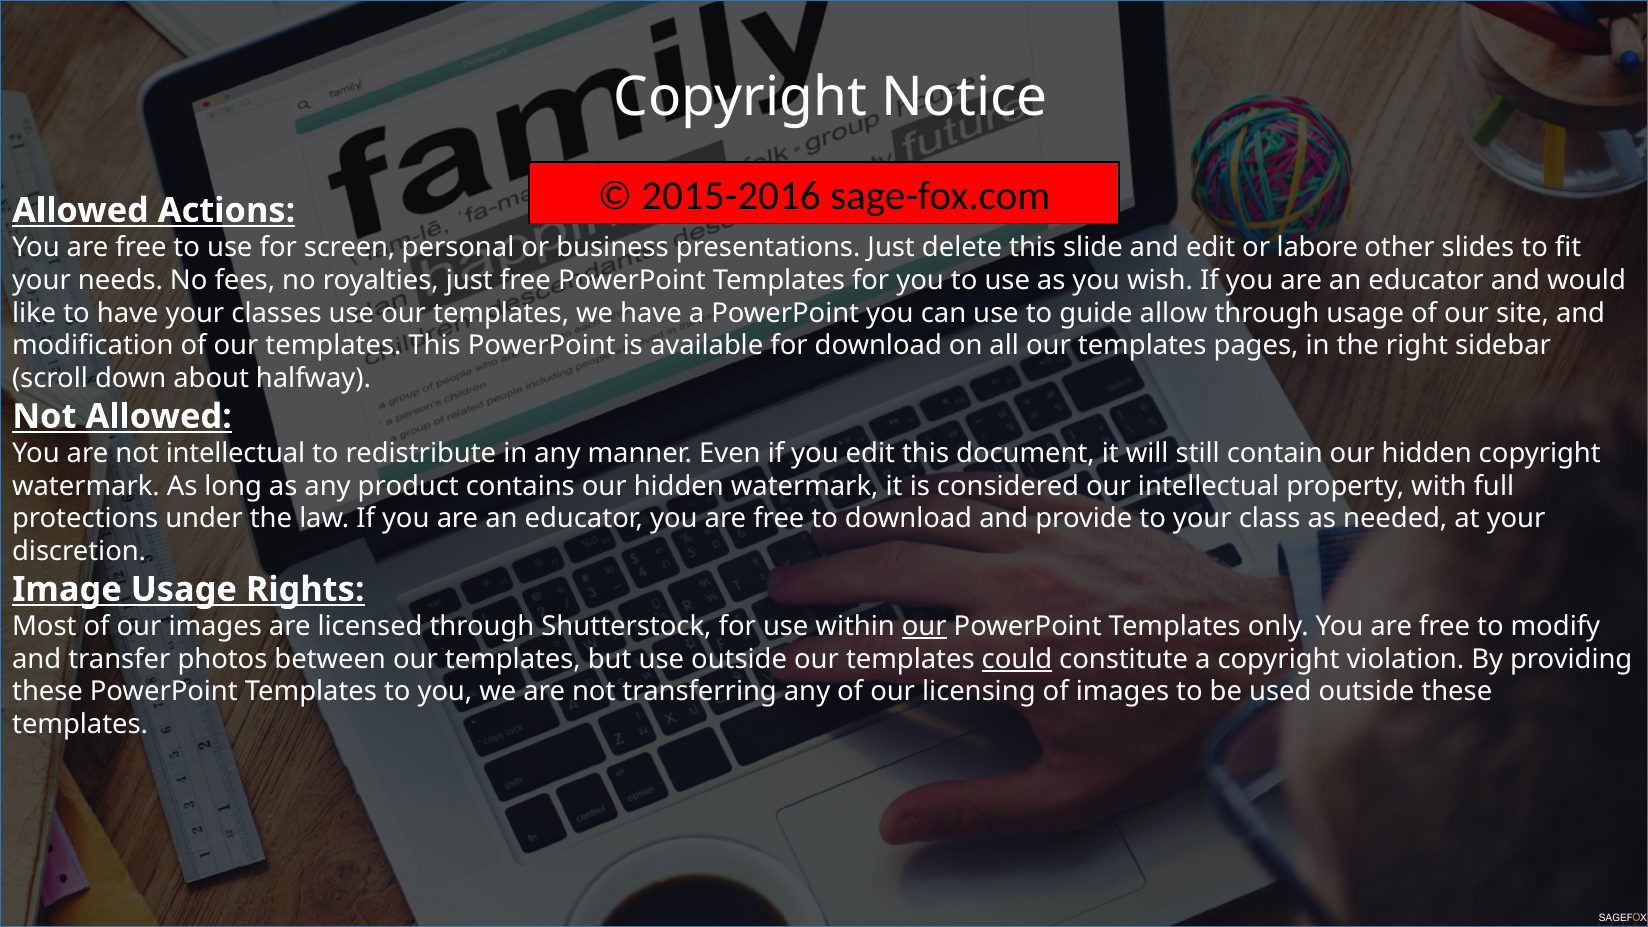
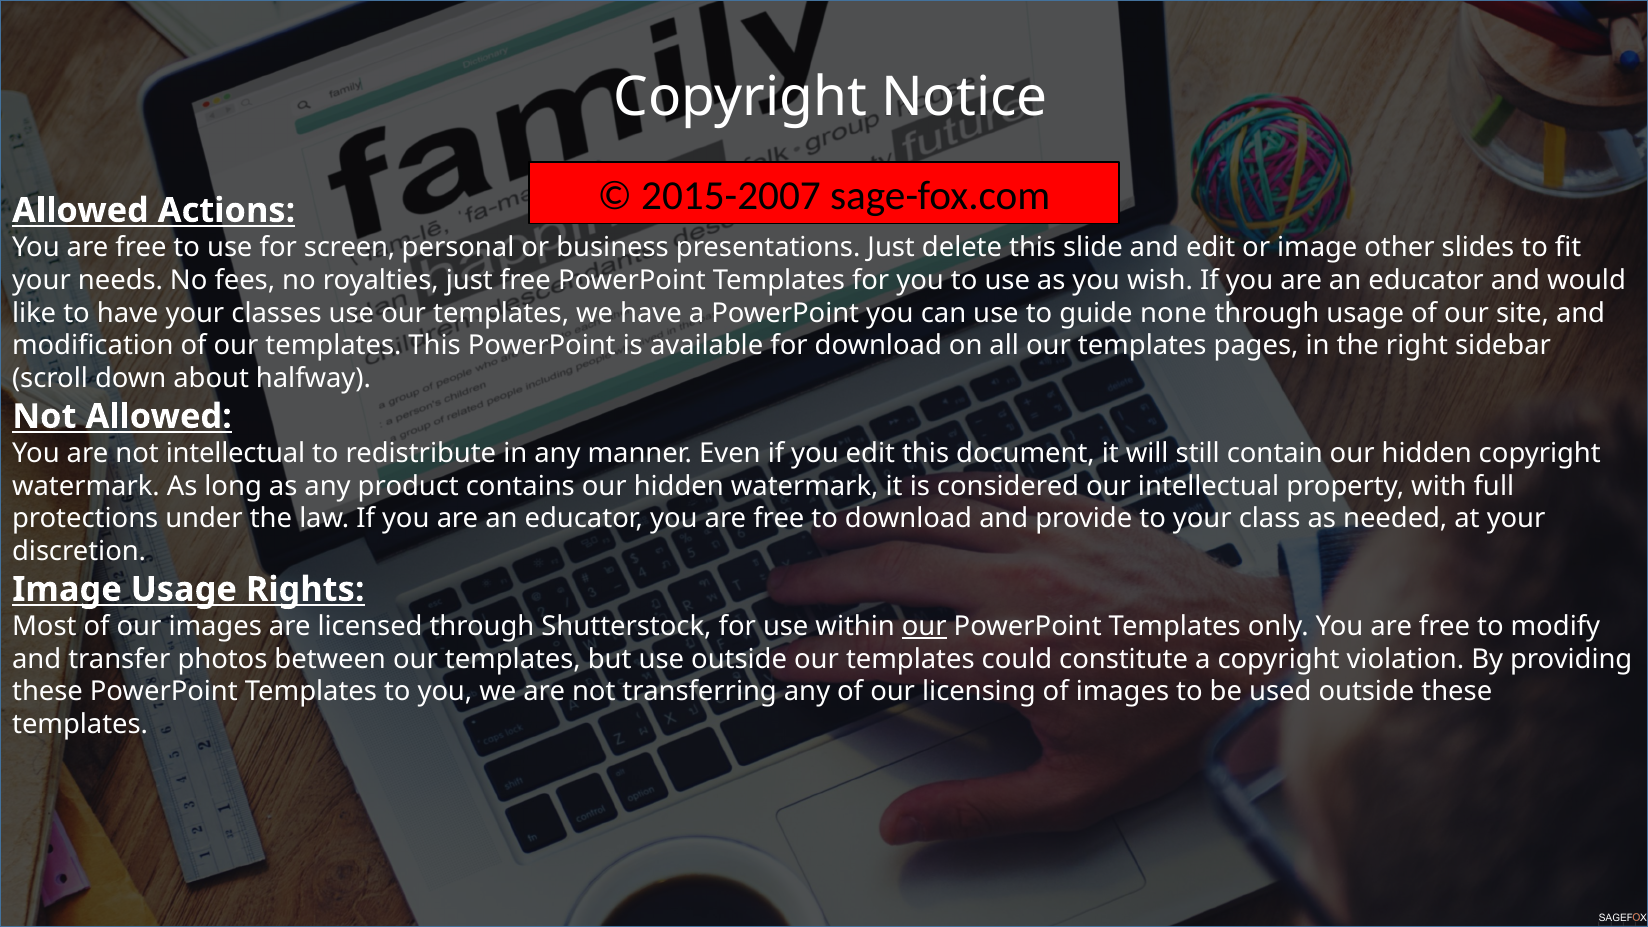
2015-2016: 2015-2016 -> 2015-2007 (731, 196)
or labore: labore -> image (1317, 247)
allow: allow -> none (1173, 313)
could underline: present -> none (1017, 659)
